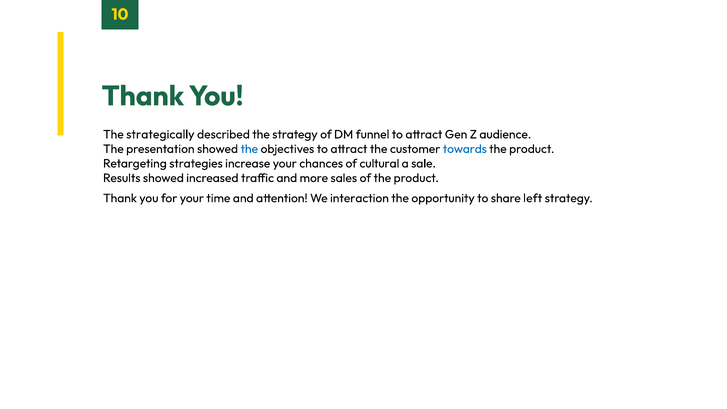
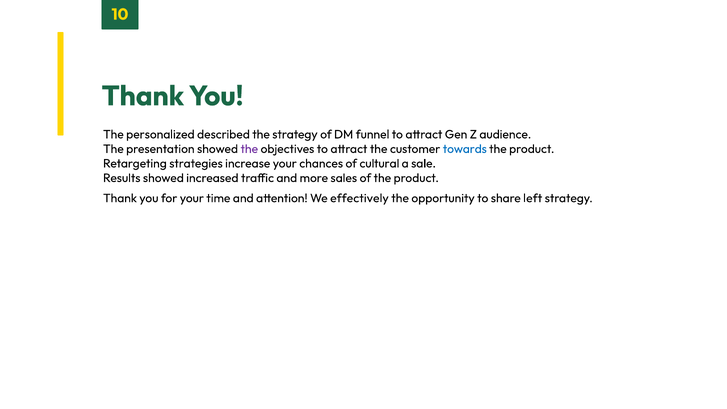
strategically: strategically -> personalized (160, 134)
the colour: blue -> purple (249, 149)
interaction: interaction -> effectively (359, 198)
